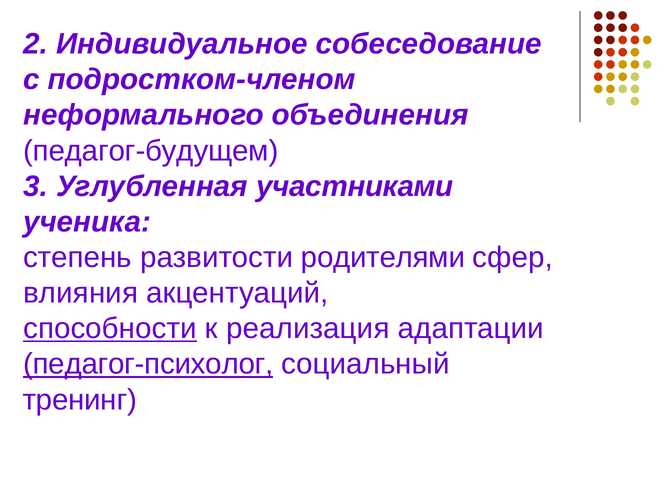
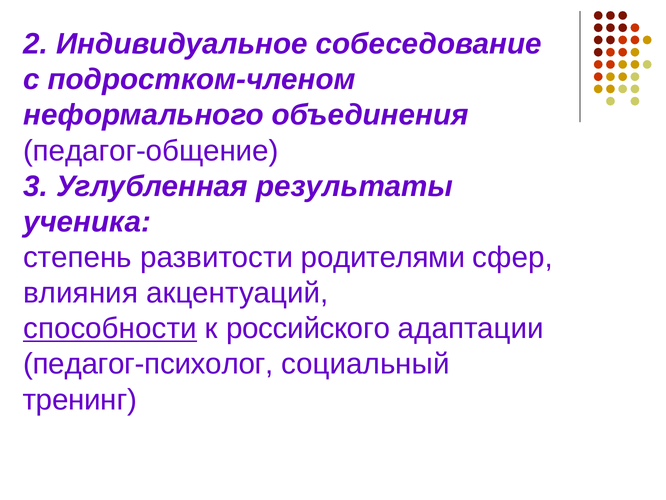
педагог-будущем: педагог-будущем -> педагог-общение (151, 151)
участниками: участниками -> результаты (355, 186)
реализация: реализация -> российского (308, 328)
педагог-психолог underline: present -> none (148, 364)
